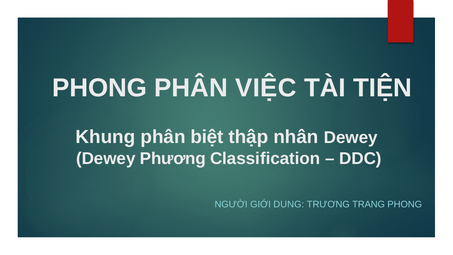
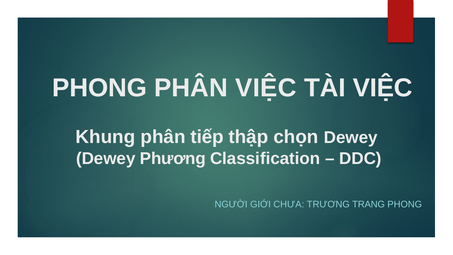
TÀI TIỆN: TIỆN -> VIỆC (383, 88)
biệt: biệt -> tiếp (207, 137)
nhân: nhân -> chọn (296, 137)
DUNG: DUNG -> CHƯA (289, 204)
